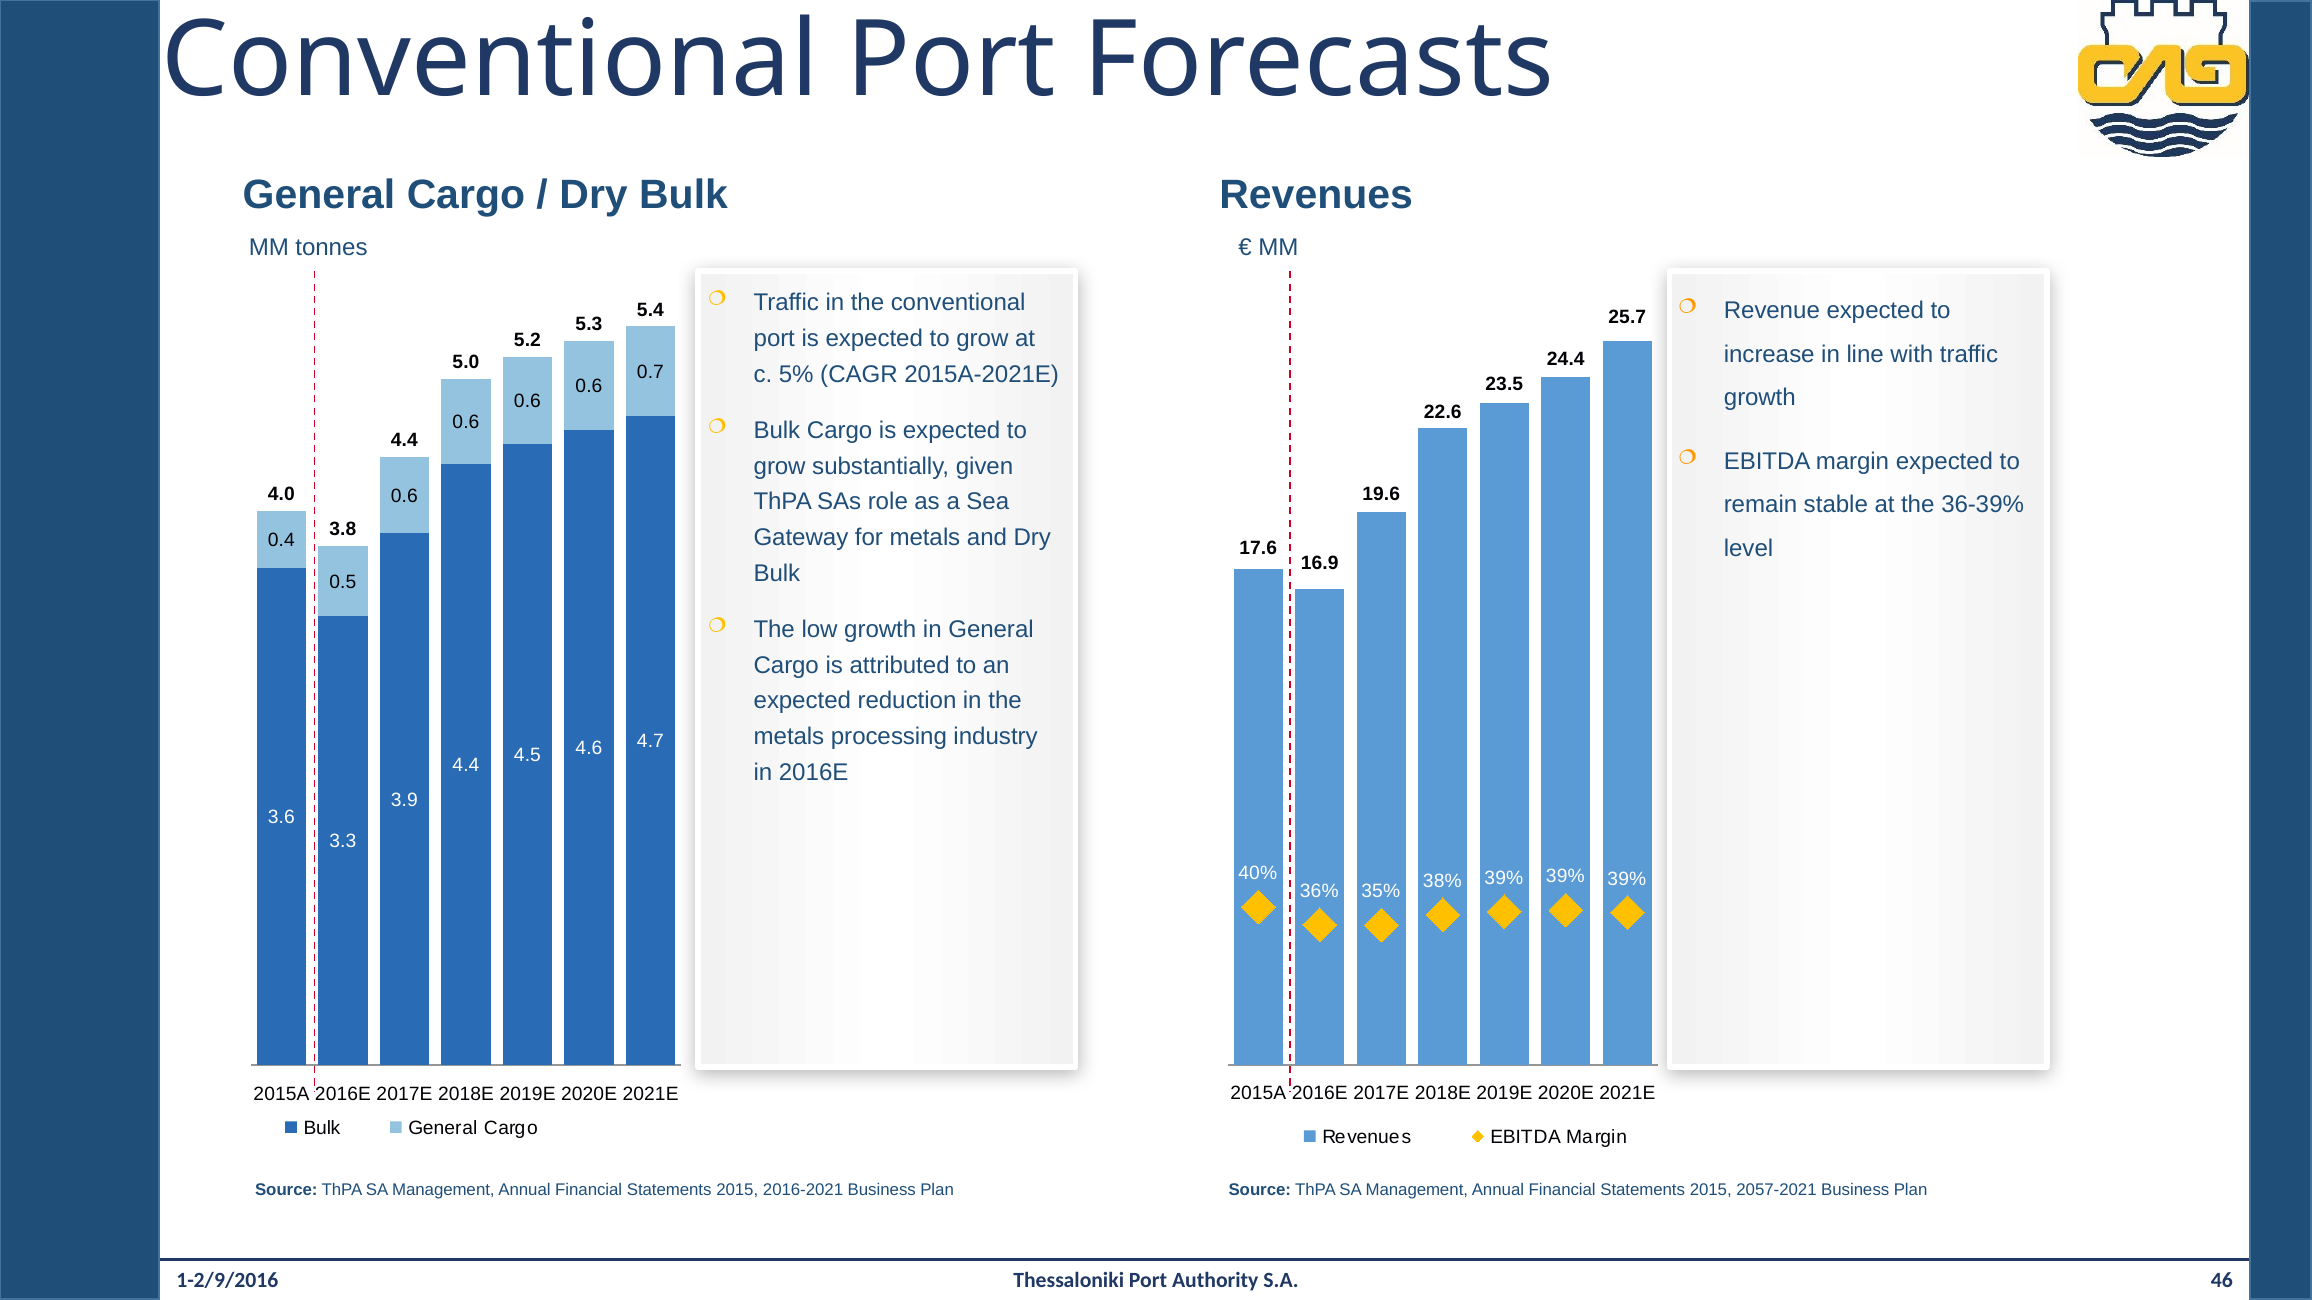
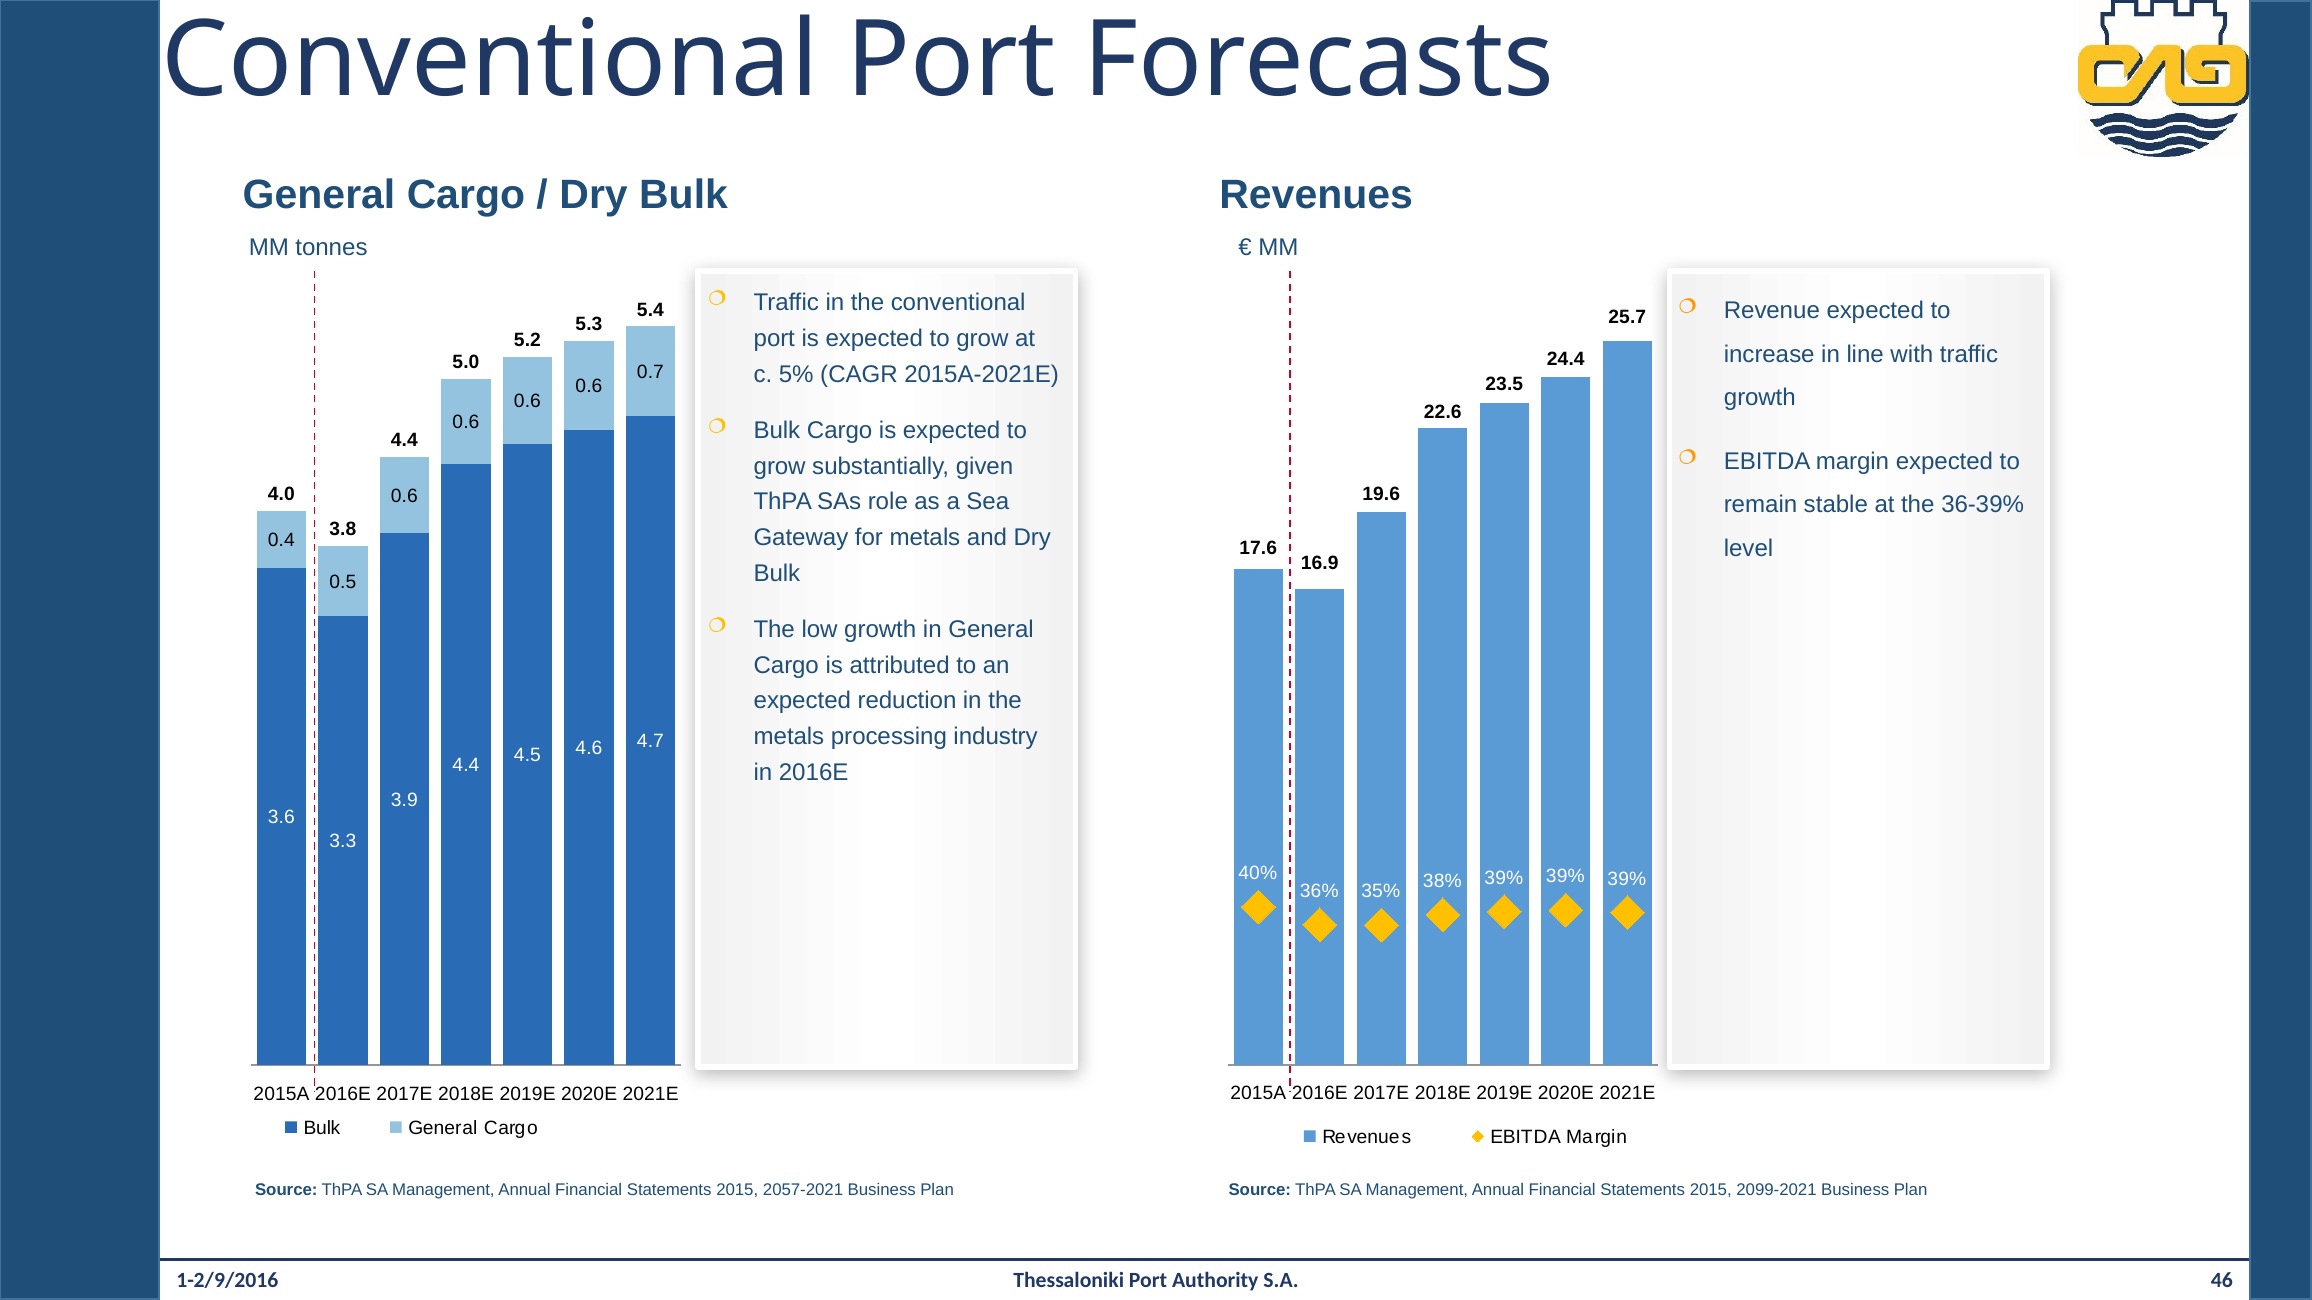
2016-2021: 2016-2021 -> 2057-2021 (803, 1190)
2057-2021: 2057-2021 -> 2099-2021 (1777, 1190)
